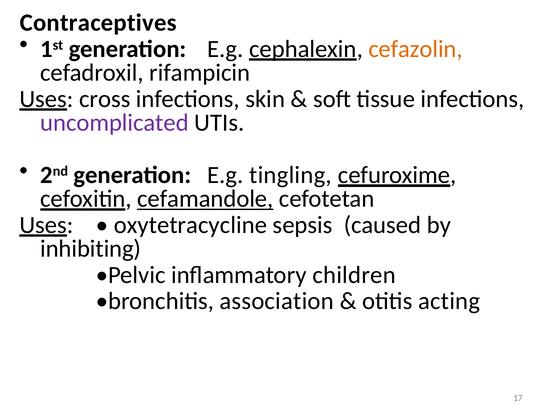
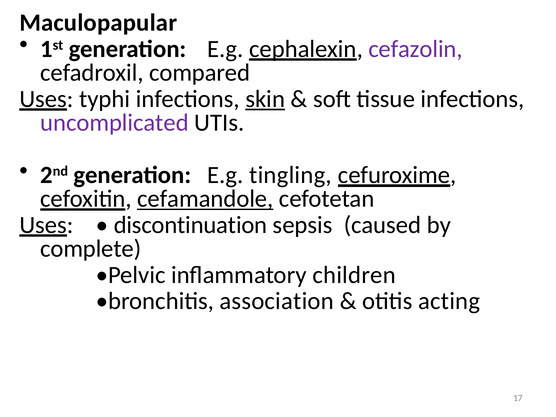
Contraceptives: Contraceptives -> Maculopapular (98, 23)
cefazolin colour: orange -> purple (415, 49)
rifampicin: rifampicin -> compared (200, 73)
cross: cross -> typhi (105, 99)
skin underline: none -> present (265, 99)
oxytetracycline: oxytetracycline -> discontinuation (190, 225)
inhibiting: inhibiting -> complete (91, 249)
